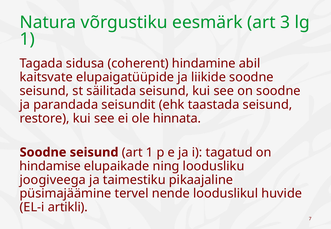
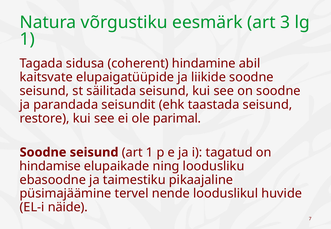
hinnata: hinnata -> parimal (177, 119)
joogiveega: joogiveega -> ebasoodne (53, 180)
artikli: artikli -> näide (68, 207)
